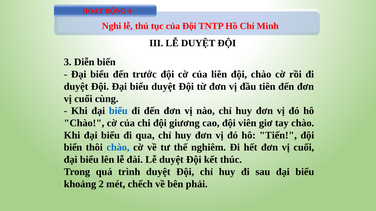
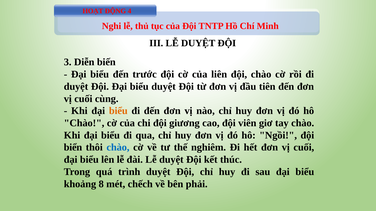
biểu colour: blue -> orange (118, 111)
Tiến: Tiến -> Ngồi (278, 136)
2: 2 -> 8 (101, 184)
